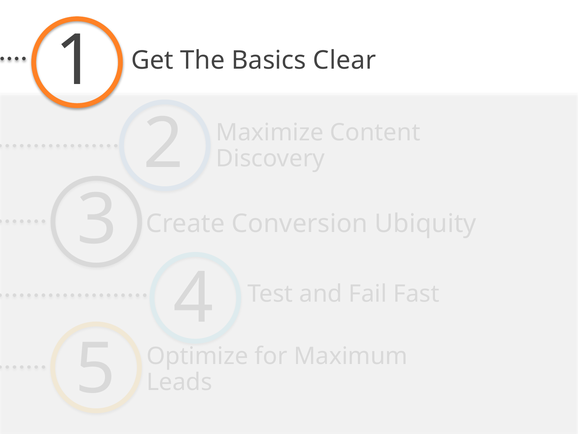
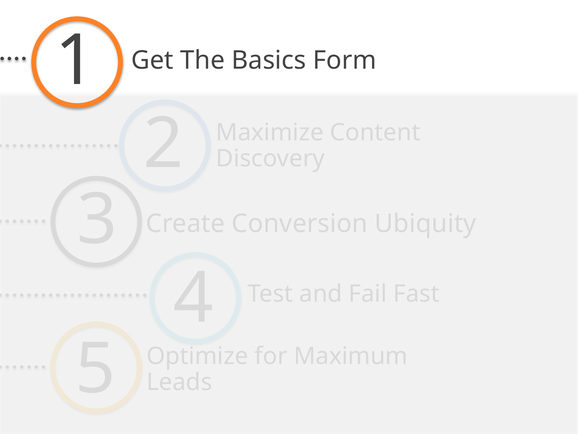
Clear: Clear -> Form (345, 60)
